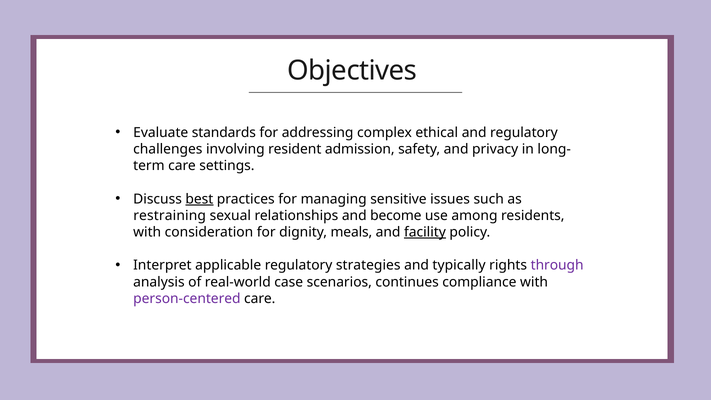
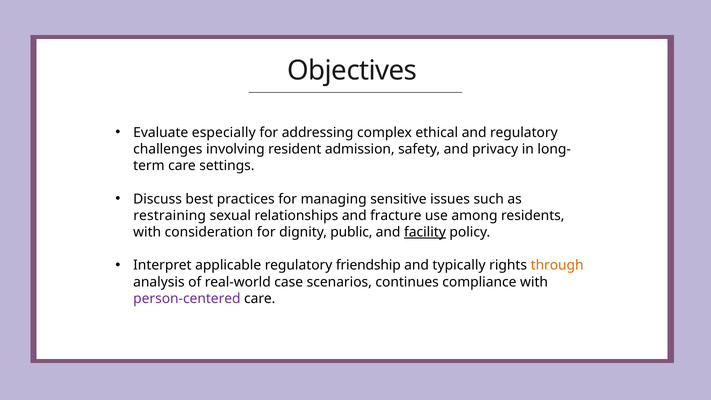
standards: standards -> especially (224, 133)
best underline: present -> none (199, 199)
become: become -> fracture (396, 216)
meals: meals -> public (351, 232)
strategies: strategies -> friendship (368, 265)
through colour: purple -> orange (557, 265)
